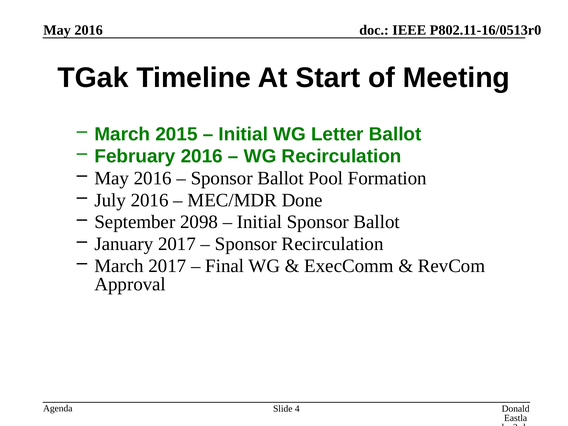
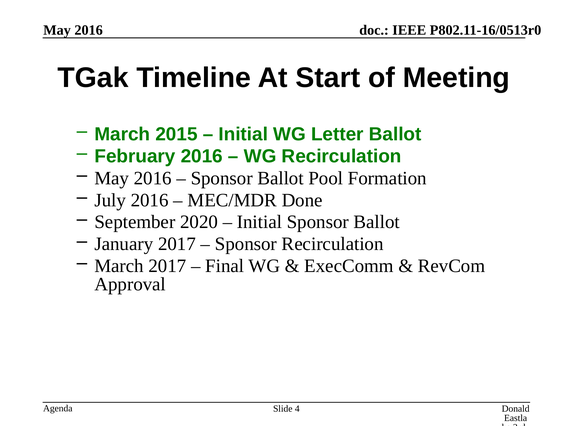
2098: 2098 -> 2020 (199, 222)
